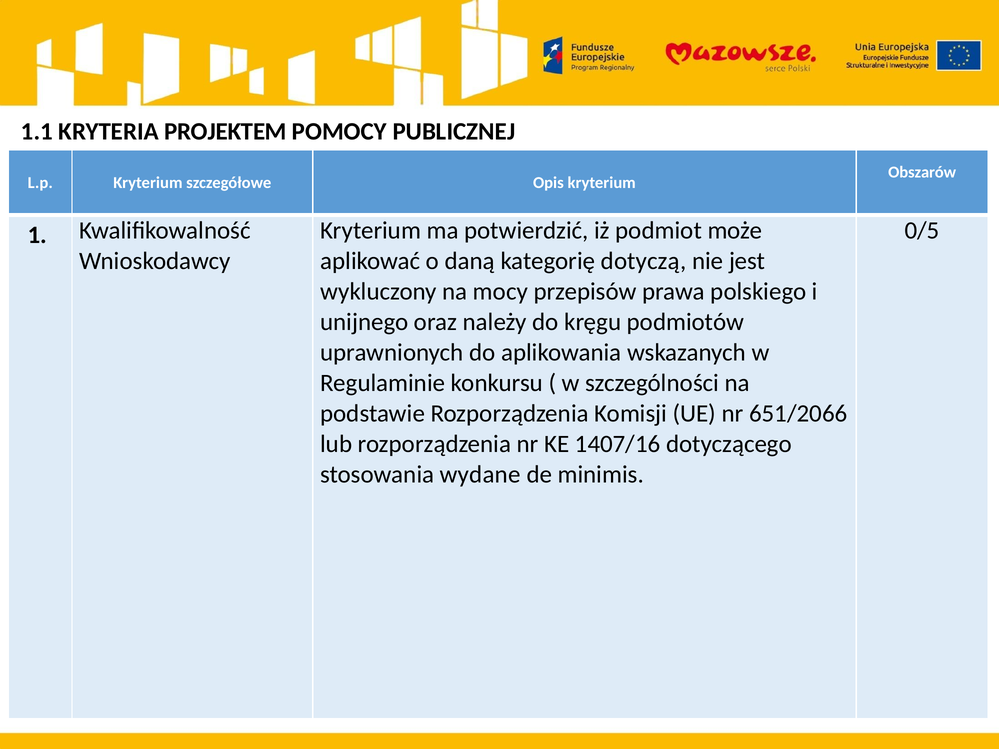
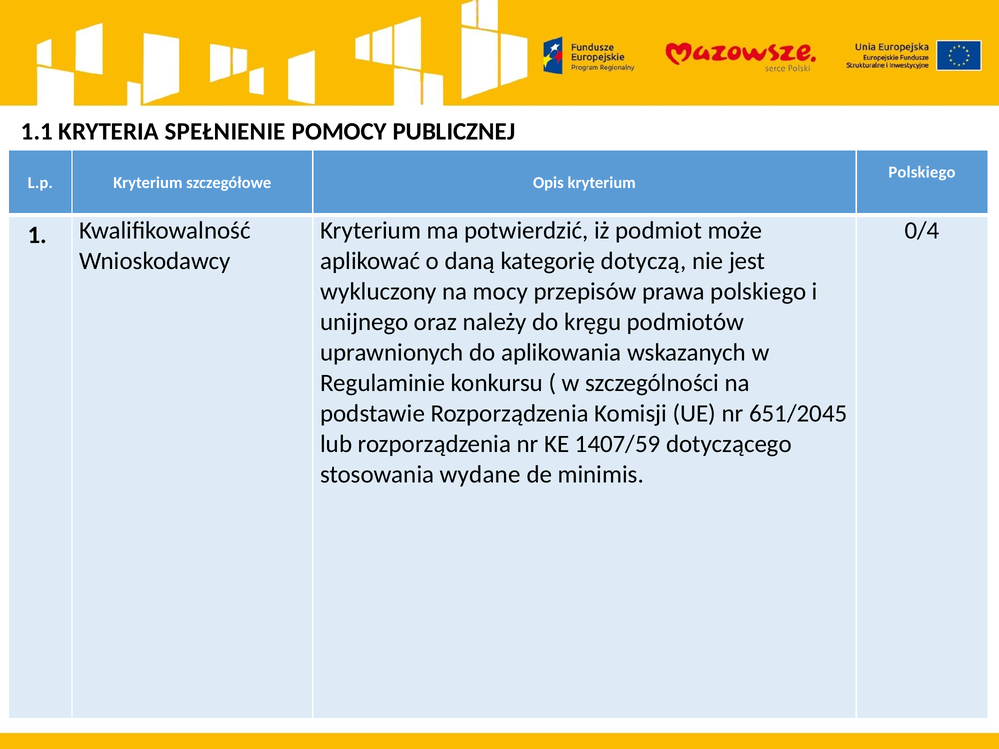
PROJEKTEM: PROJEKTEM -> SPEŁNIENIE (225, 132)
Obszarów: Obszarów -> Polskiego (922, 173)
0/5: 0/5 -> 0/4 (922, 231)
651/2066: 651/2066 -> 651/2045 (798, 413)
1407/16: 1407/16 -> 1407/59 (618, 444)
